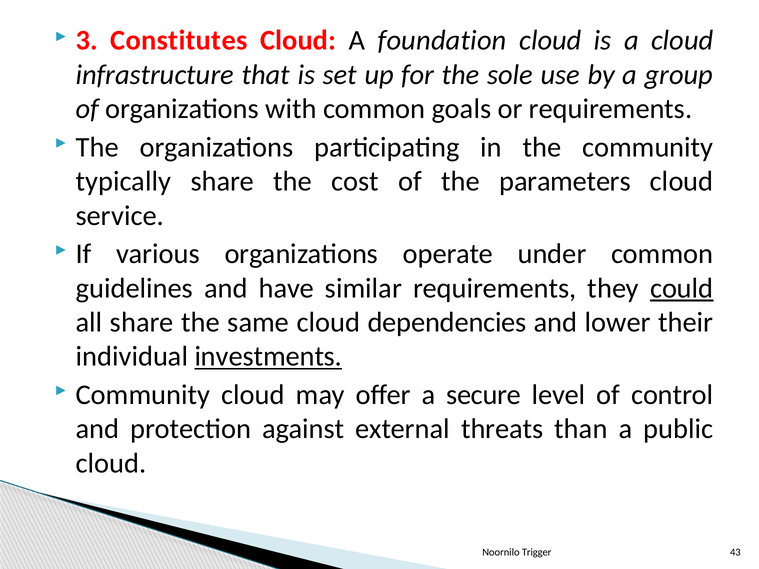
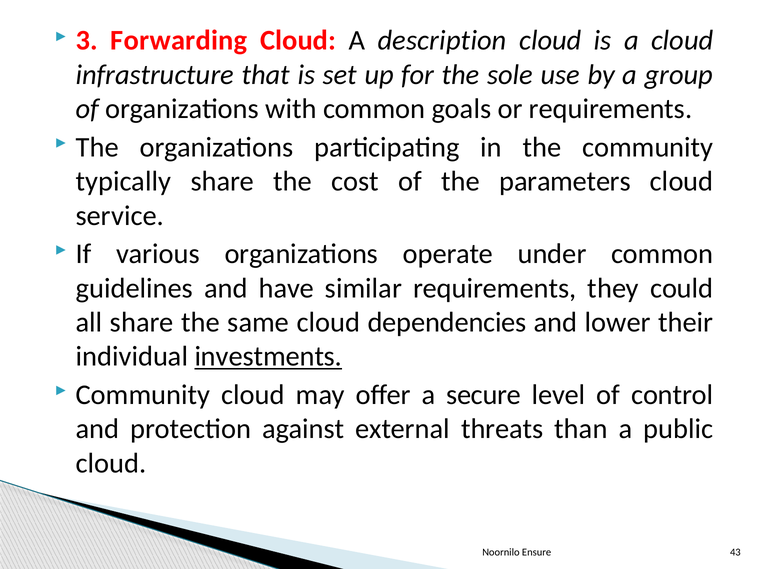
Constitutes: Constitutes -> Forwarding (179, 41)
foundation: foundation -> description (442, 41)
could underline: present -> none (682, 288)
Trigger: Trigger -> Ensure (537, 553)
